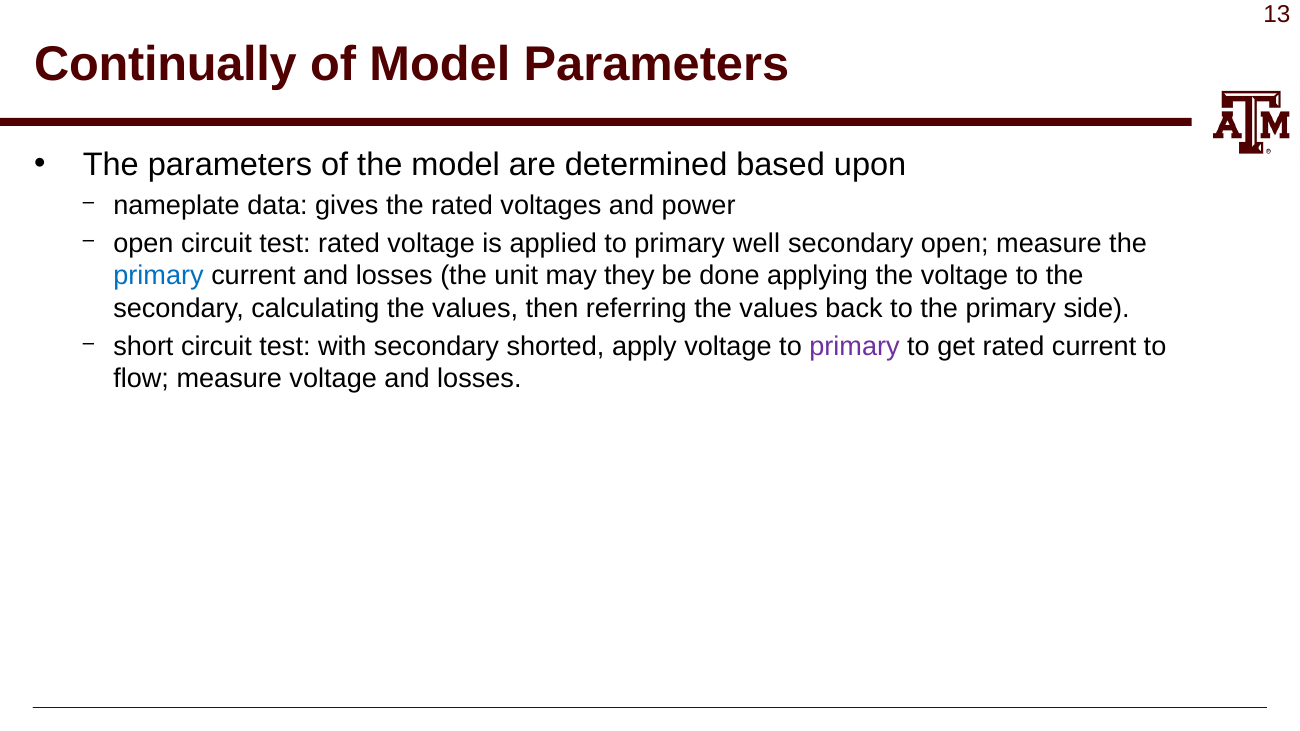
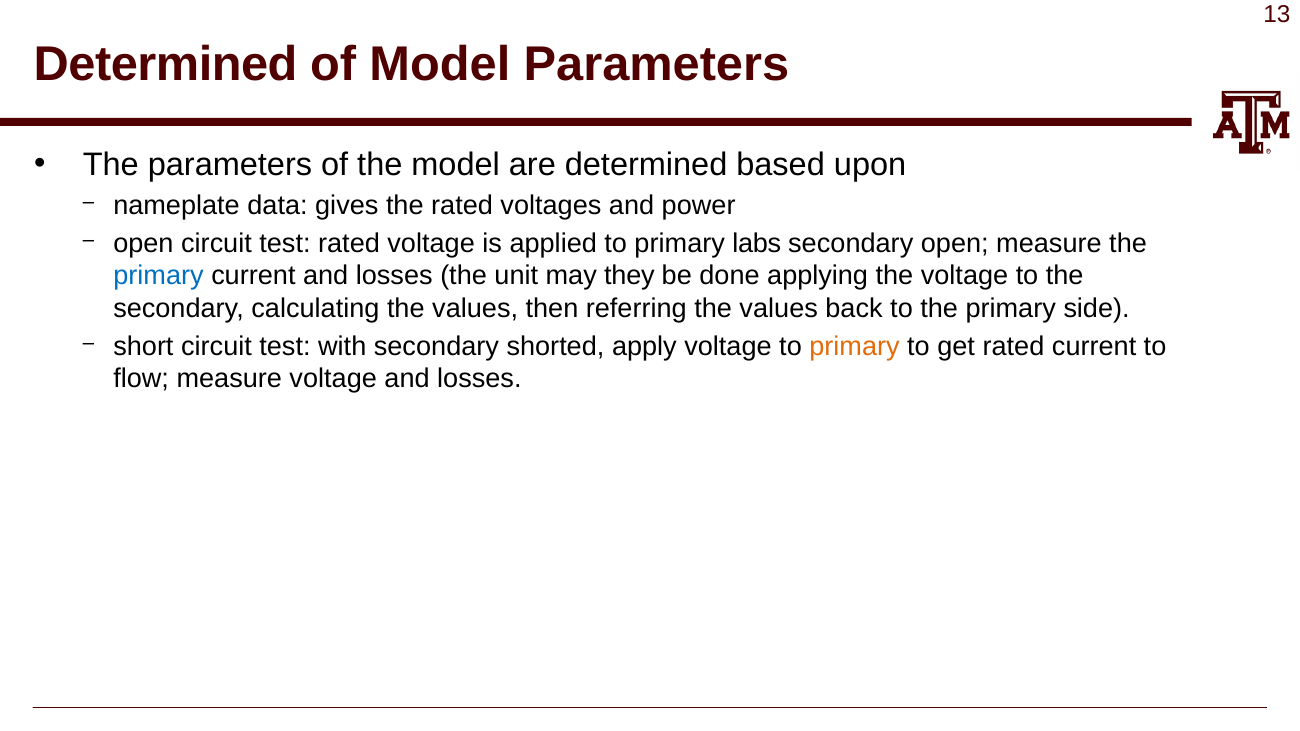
Continually: Continually -> Determined (166, 65)
well: well -> labs (757, 243)
primary colour: purple -> orange (855, 346)
